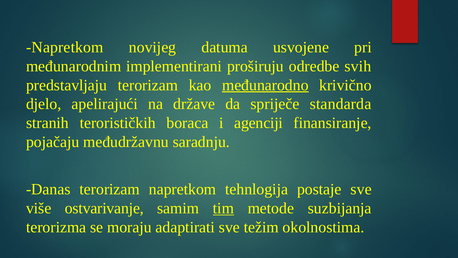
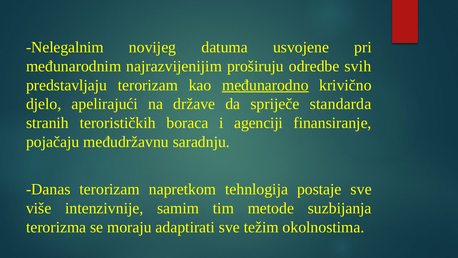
Napretkom: Napretkom -> Nelegalnim (65, 47)
implementirani: implementirani -> najrazvijenijim (174, 66)
ostvarivanje: ostvarivanje -> intenzivnije (104, 208)
tim underline: present -> none (223, 208)
